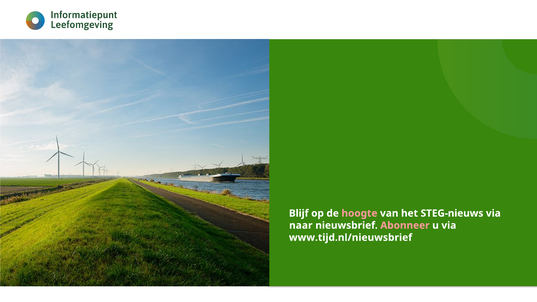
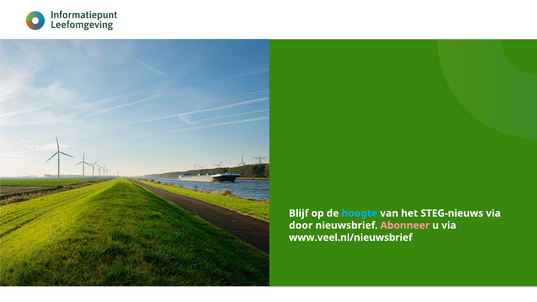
hoogte colour: pink -> light blue (359, 213)
naar: naar -> door (301, 225)
www.tijd.nl/nieuwsbrief: www.tijd.nl/nieuwsbrief -> www.veel.nl/nieuwsbrief (351, 238)
